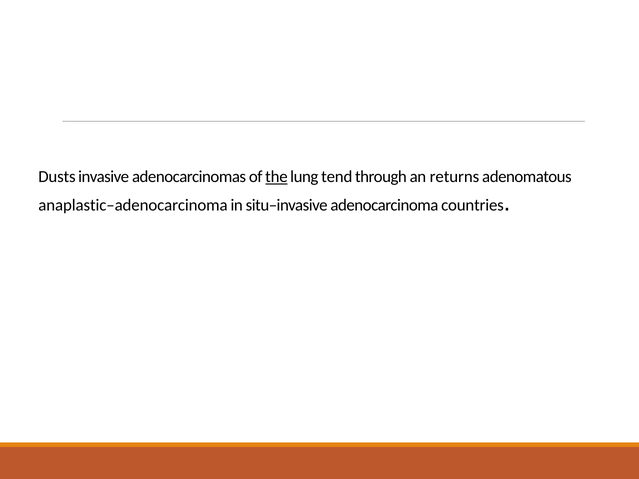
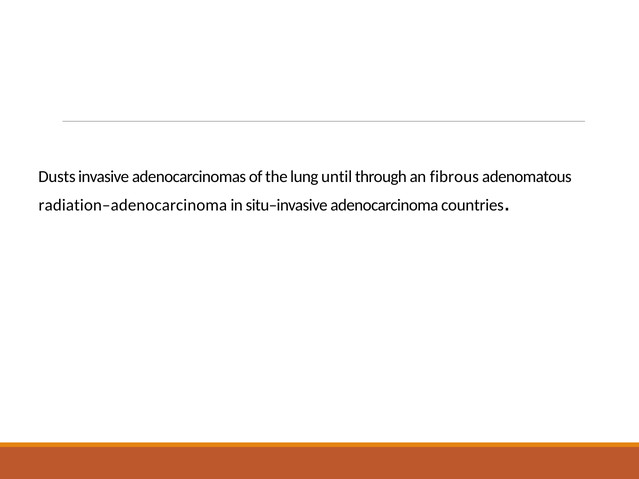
the underline: present -> none (276, 177)
tend: tend -> until (337, 177)
returns: returns -> fibrous (454, 177)
anaplastic–adenocarcinoma: anaplastic–adenocarcinoma -> radiation–adenocarcinoma (133, 205)
